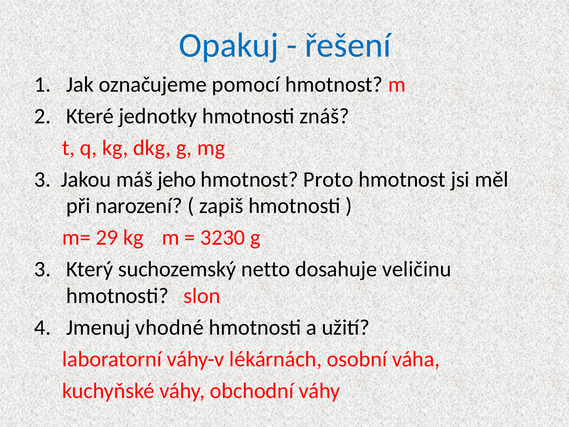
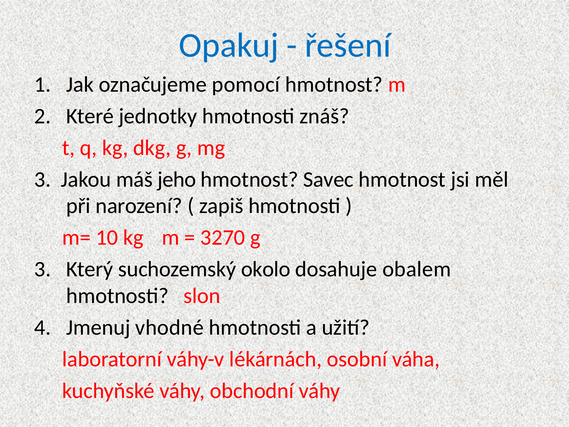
Proto: Proto -> Savec (328, 179)
29: 29 -> 10 (107, 237)
3230: 3230 -> 3270 (223, 237)
netto: netto -> okolo (266, 269)
veličinu: veličinu -> obalem (417, 269)
